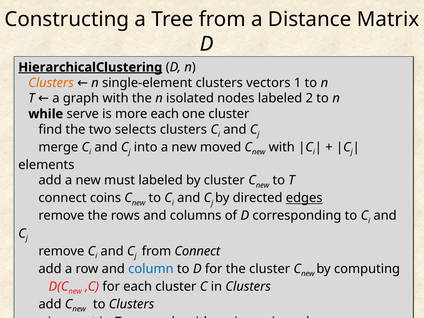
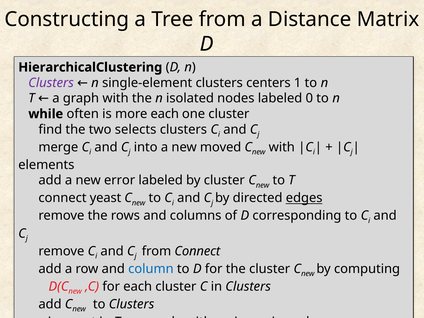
HierarchicalClustering underline: present -> none (90, 67)
vectors: vectors -> centers (268, 83)
Clusters colour: orange -> purple (51, 83)
2: 2 -> 0 (309, 98)
serve: serve -> often (83, 114)
must: must -> error (120, 180)
coins: coins -> yeast (106, 198)
